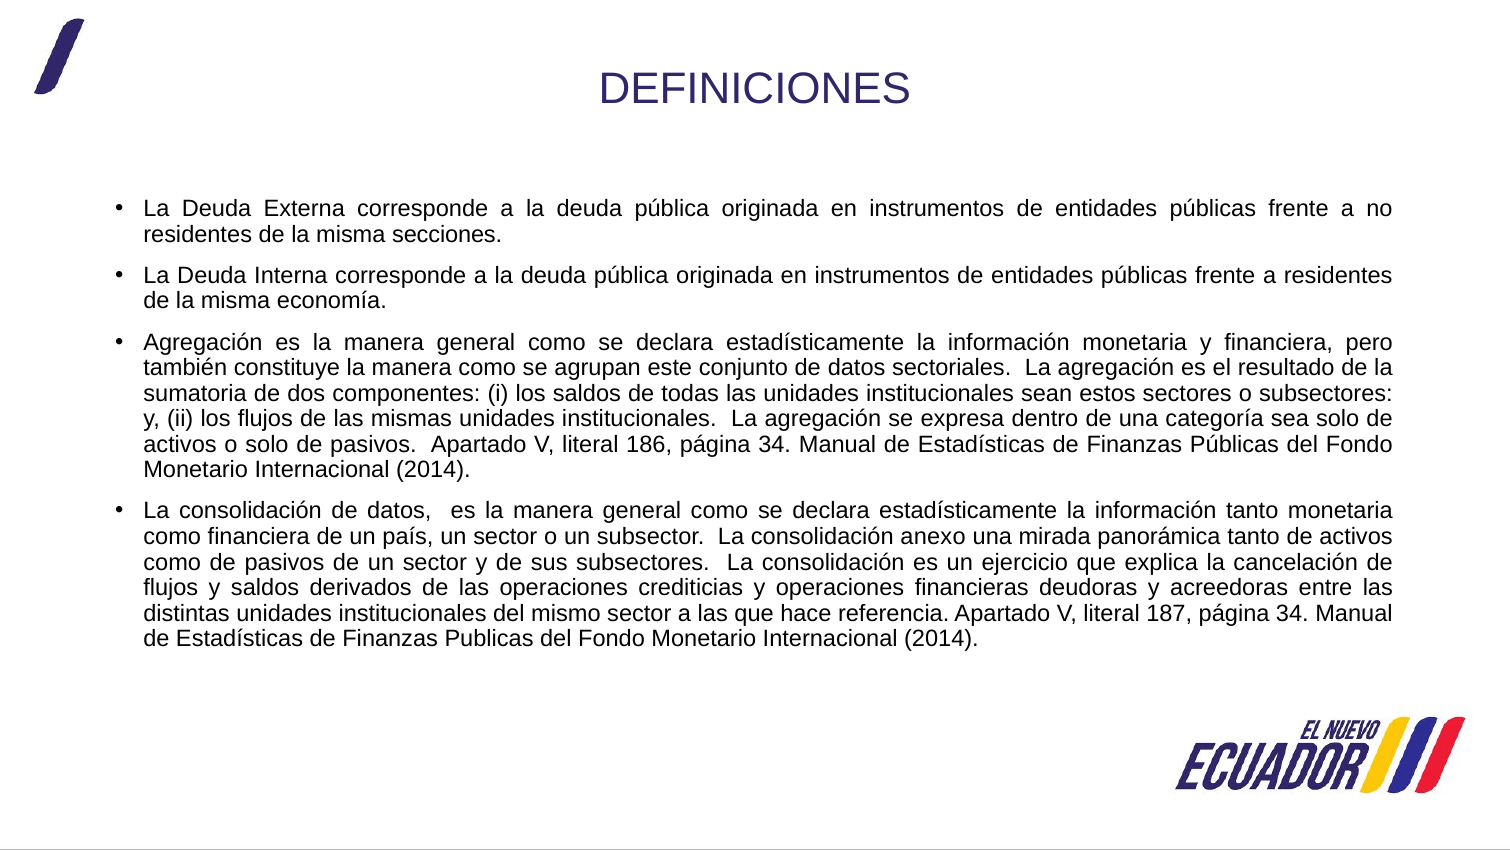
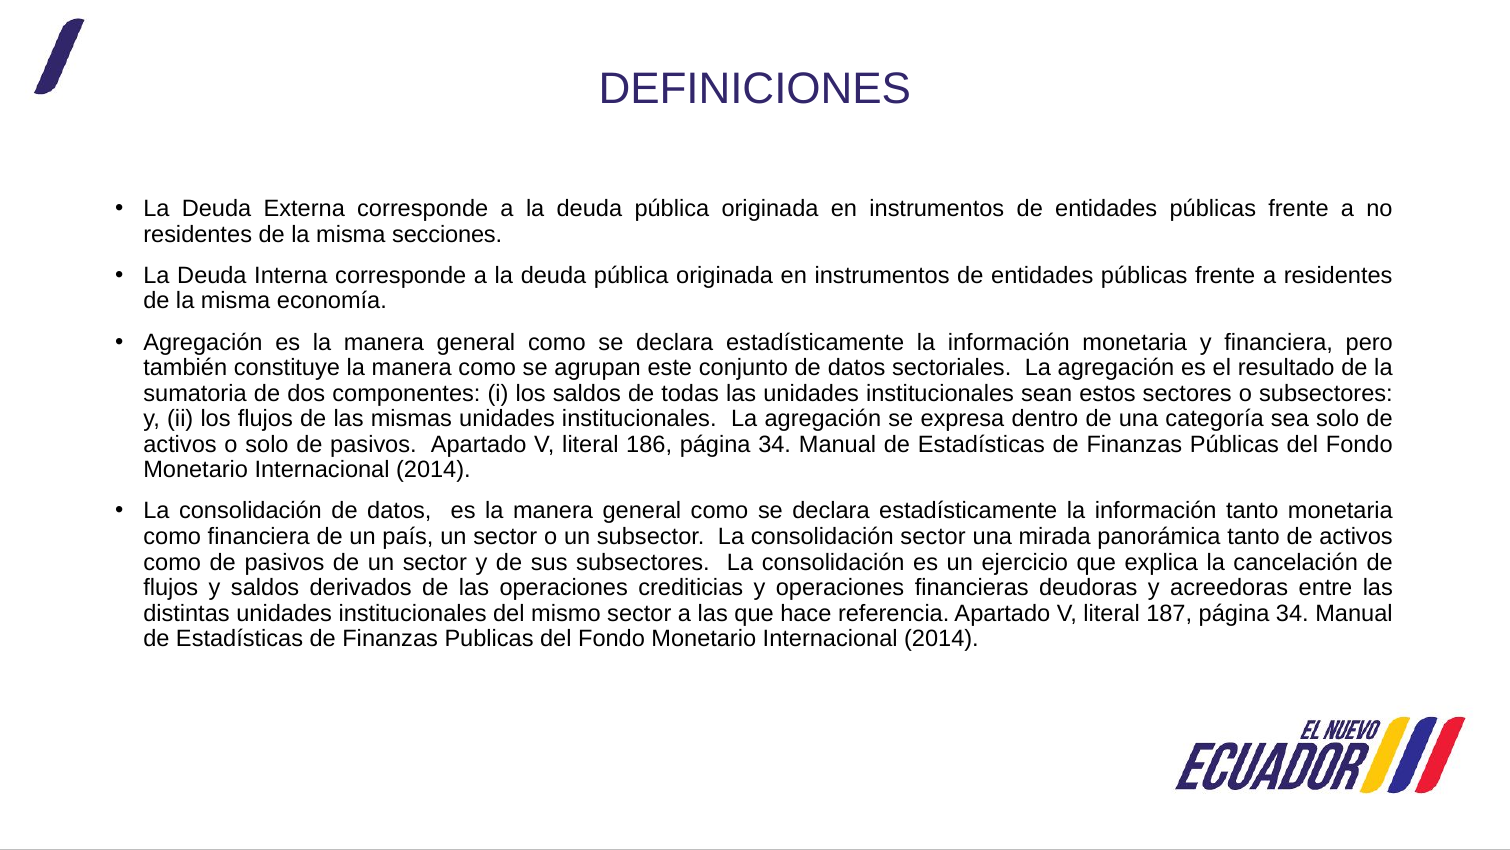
consolidación anexo: anexo -> sector (933, 536)
